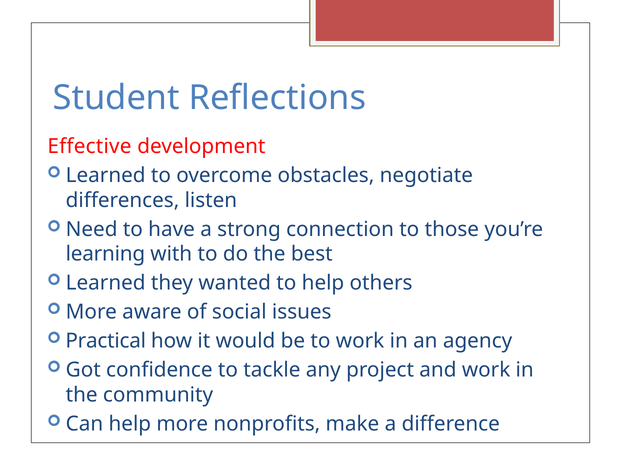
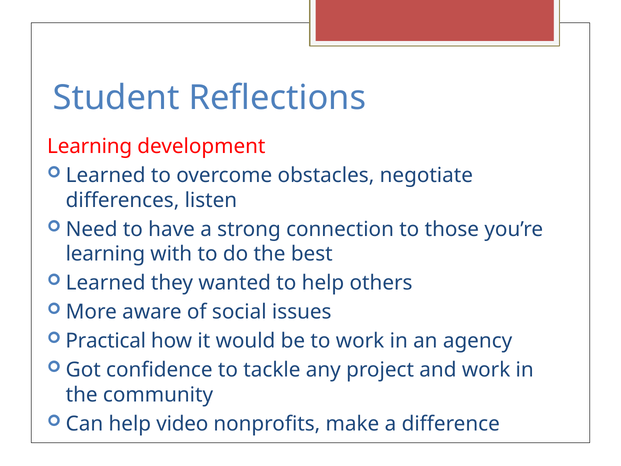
Effective: Effective -> Learning (90, 146)
help more: more -> video (182, 424)
